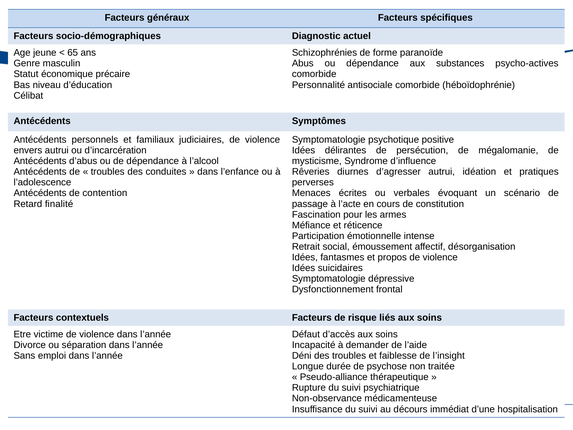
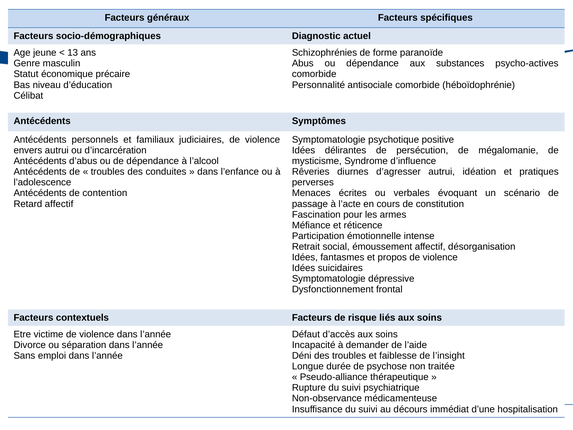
65: 65 -> 13 (73, 53)
Retard finalité: finalité -> affectif (59, 204)
